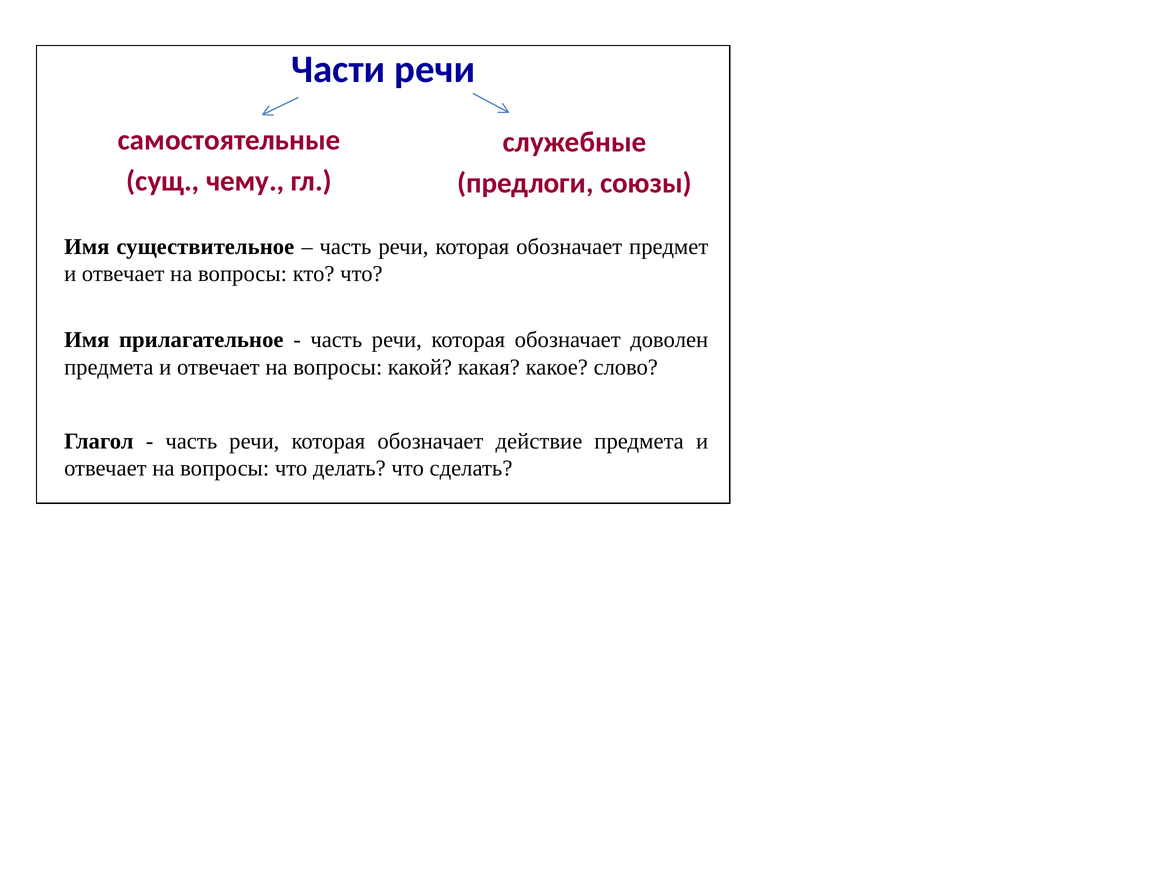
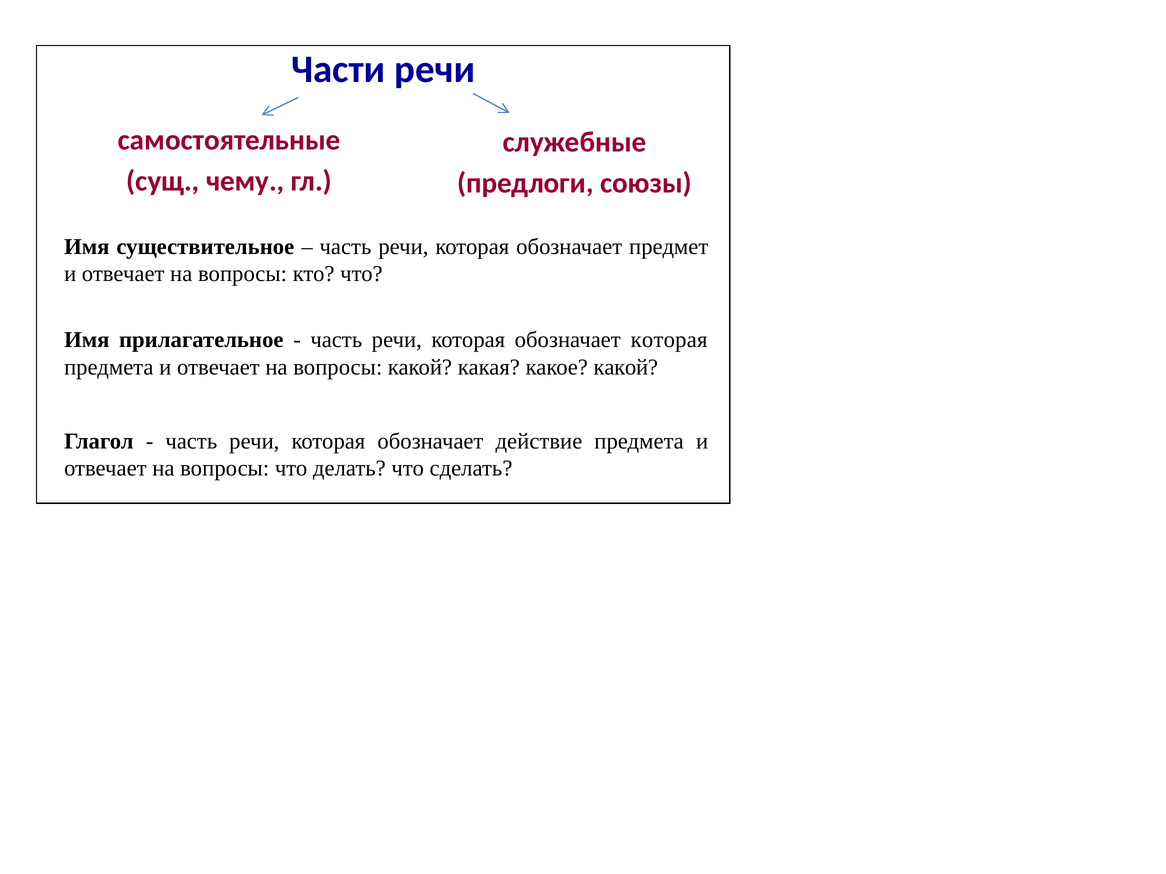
обозначает доволен: доволен -> которая (669, 340)
какое слово: слово -> какой (626, 367)
